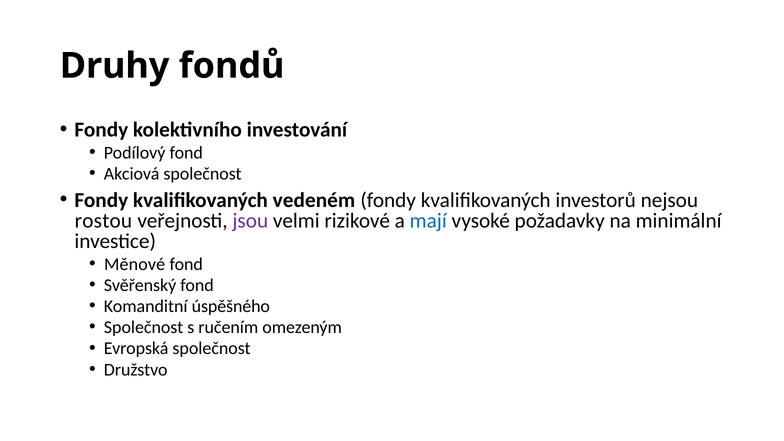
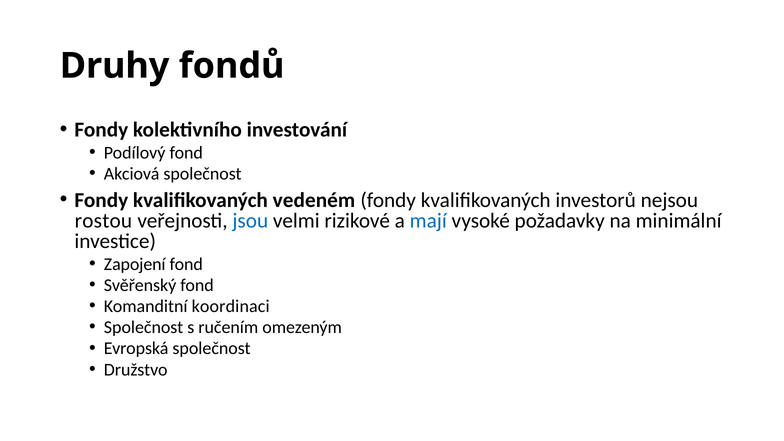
jsou colour: purple -> blue (250, 221)
Měnové: Měnové -> Zapojení (135, 264)
úspěšného: úspěšného -> koordinaci (231, 306)
